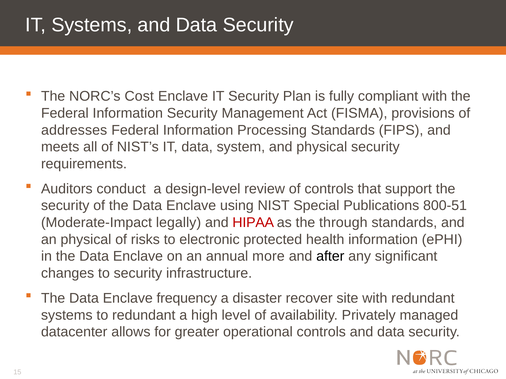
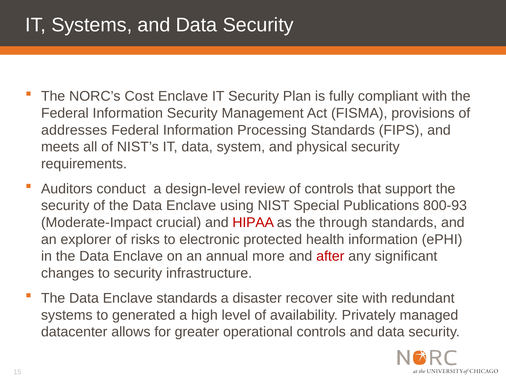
800-51: 800-51 -> 800-93 (445, 206)
legally: legally -> crucial (179, 223)
an physical: physical -> explorer (86, 240)
after colour: black -> red (330, 257)
Enclave frequency: frequency -> standards (187, 299)
to redundant: redundant -> generated (144, 315)
